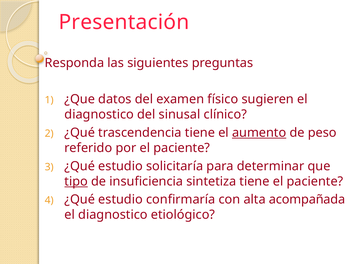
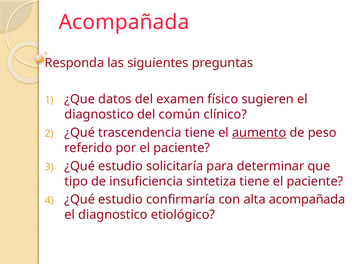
Presentación: Presentación -> Acompañada (124, 22)
sinusal: sinusal -> común (180, 115)
tipo underline: present -> none (76, 181)
